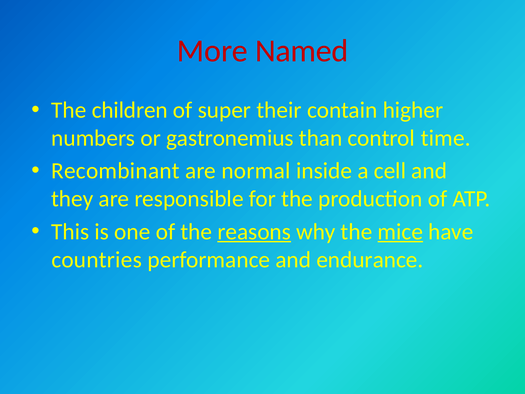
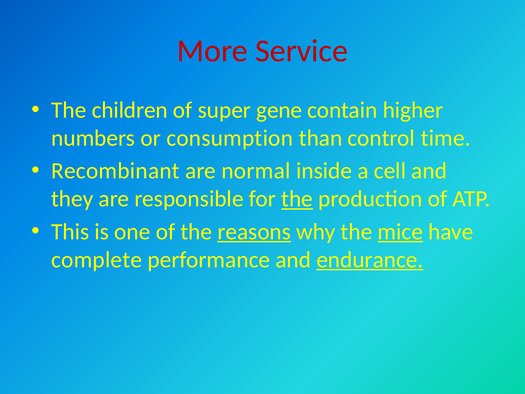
Named: Named -> Service (302, 51)
their: their -> gene (279, 110)
gastronemius: gastronemius -> consumption (230, 138)
the underline: none -> present (297, 199)
countries: countries -> complete (97, 260)
endurance underline: none -> present (370, 260)
